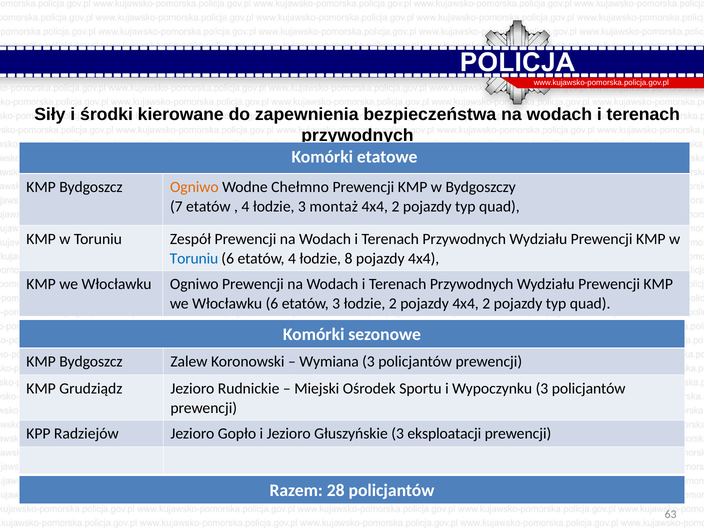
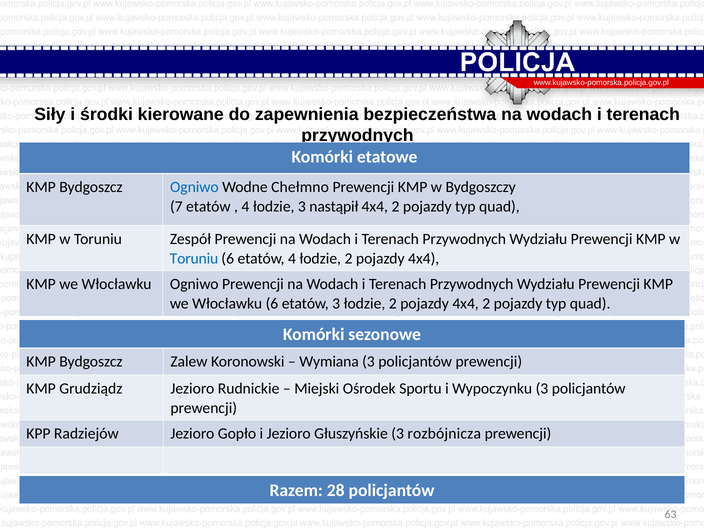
Ogniwo colour: orange -> blue (194, 187)
montaż: montaż -> nastąpił (334, 207)
4 łodzie 8: 8 -> 2 (349, 258)
eksploatacji: eksploatacji -> rozbójnicza (444, 434)
